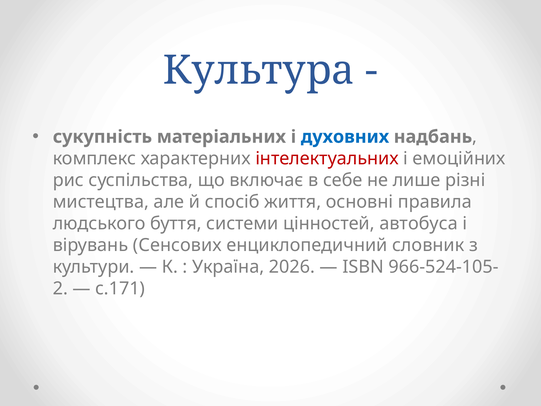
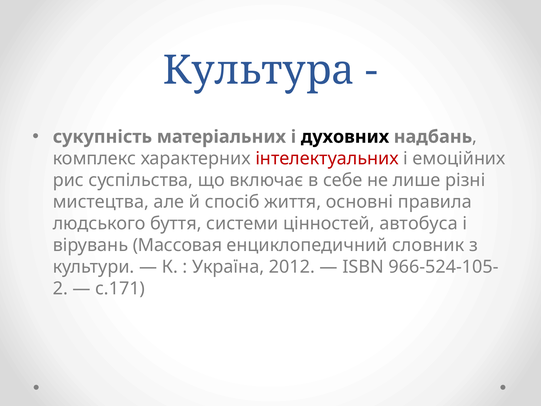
духовних colour: blue -> black (345, 137)
Сенсових: Сенсових -> Массовая (177, 245)
2026: 2026 -> 2012 (292, 267)
